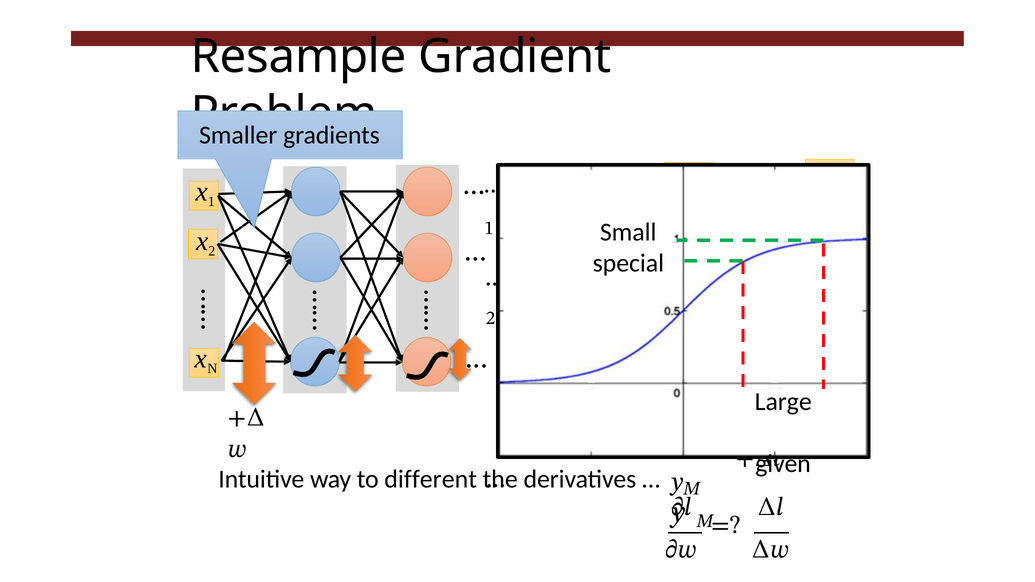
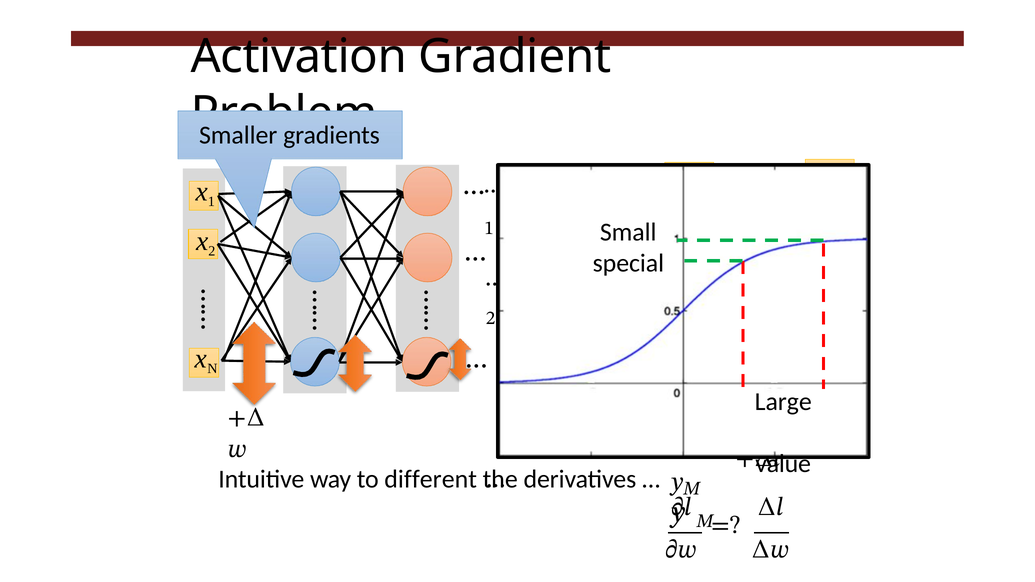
Resample: Resample -> Activation (299, 57)
given: given -> value (783, 464)
